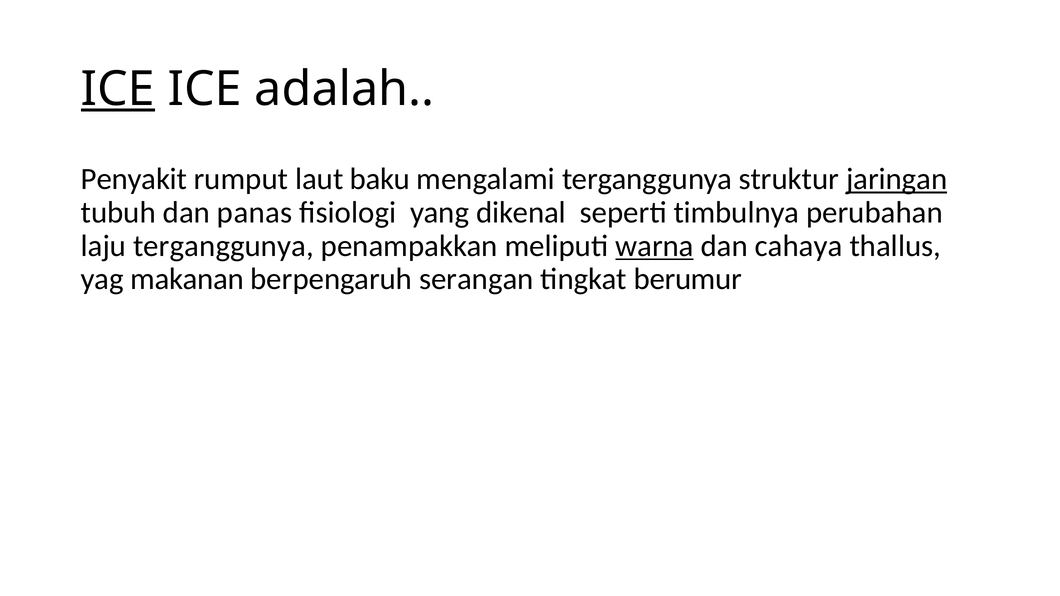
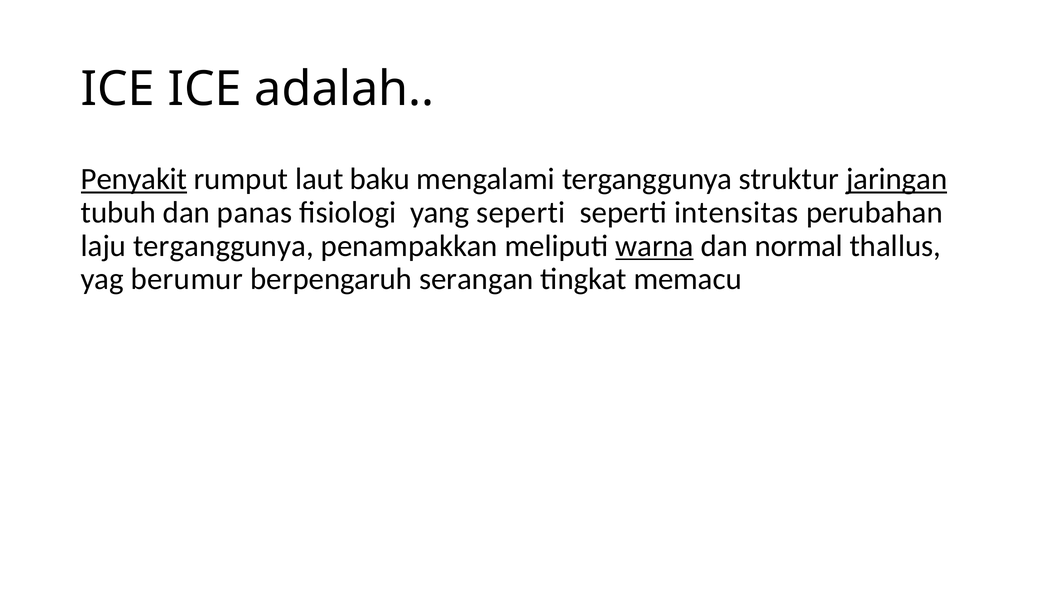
ICE underline: present -> none (118, 89)
Penyakit underline: none -> present (134, 179)
yang dikenal: dikenal -> seperti (521, 213)
timbulnya: timbulnya -> intensitas (736, 213)
cahaya: cahaya -> normal (799, 246)
makanan: makanan -> berumur (187, 279)
berumur: berumur -> memacu (688, 279)
